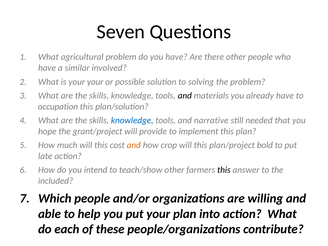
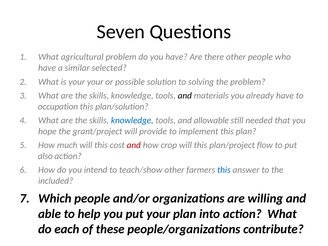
involved: involved -> selected (109, 68)
narrative: narrative -> allowable (211, 120)
and colour: orange -> red (134, 145)
bold: bold -> flow (265, 145)
late: late -> also (45, 156)
this colour: black -> blue (224, 170)
